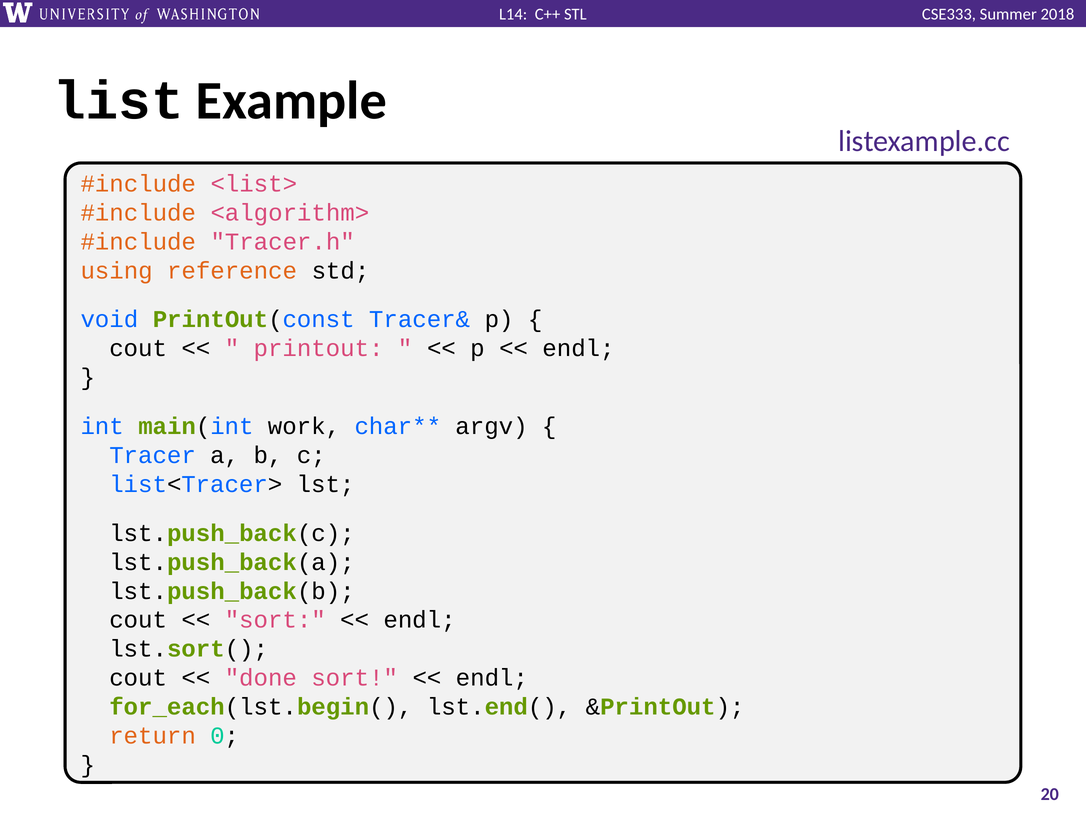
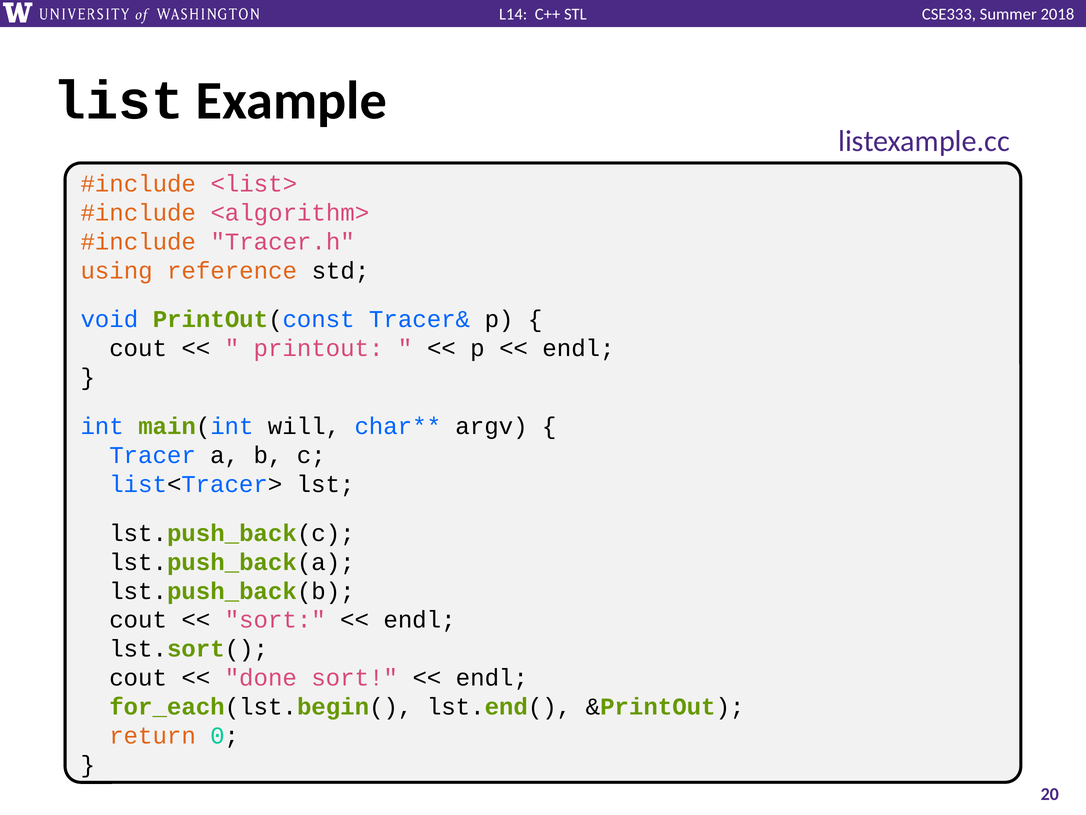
work: work -> will (304, 426)
